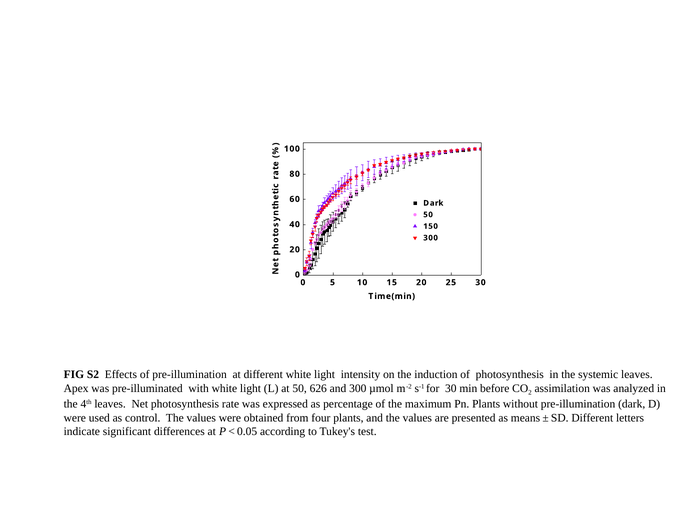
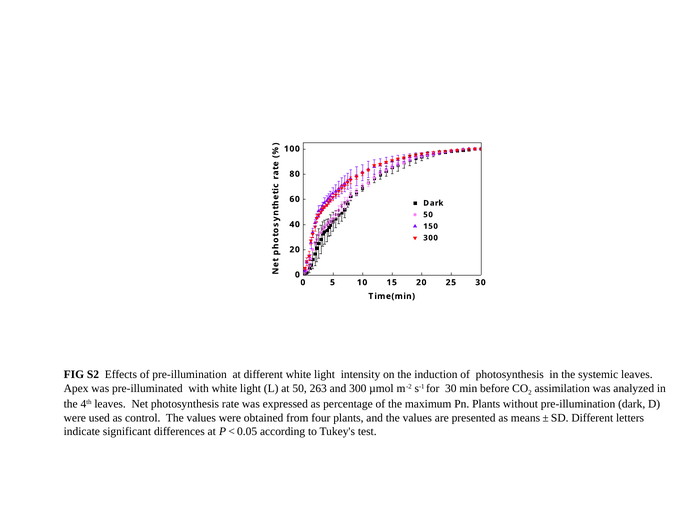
626: 626 -> 263 (318, 388)
